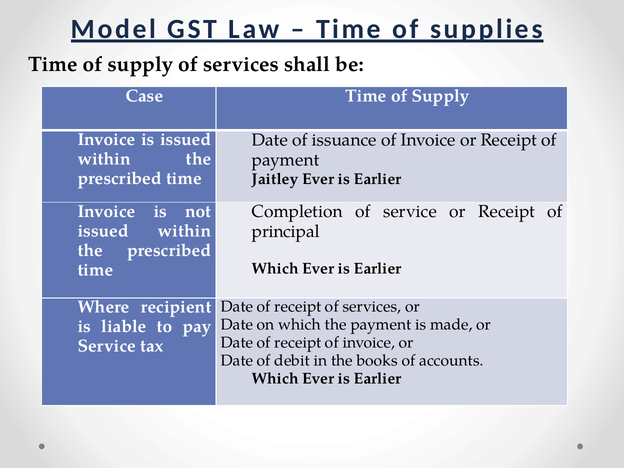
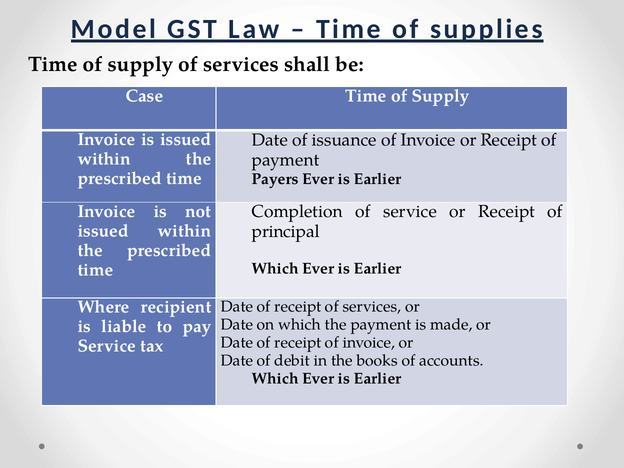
Jaitley: Jaitley -> Payers (275, 179)
